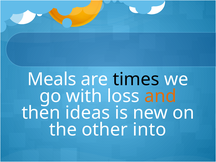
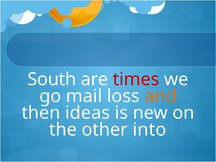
Meals: Meals -> South (52, 79)
times colour: black -> red (136, 79)
with: with -> mail (84, 96)
